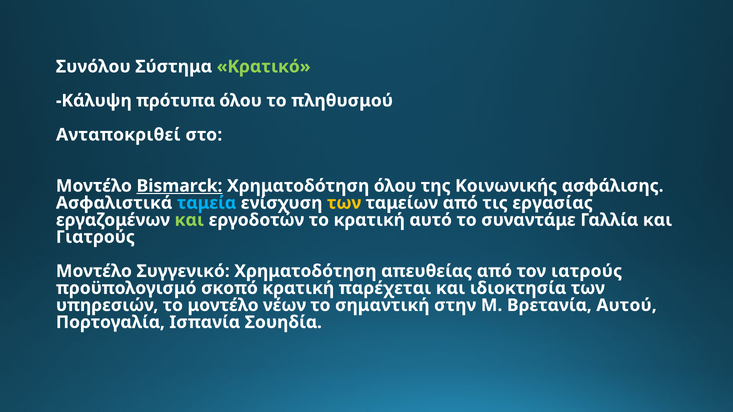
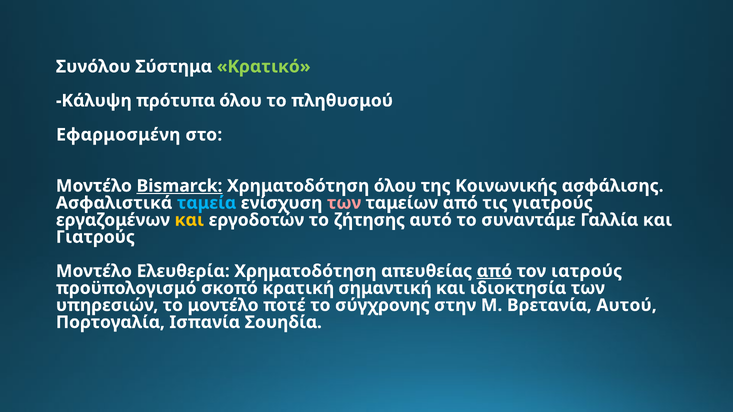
Ανταποκριθεί: Ανταποκριθεί -> Εφαρμοσμένη (118, 135)
των colour: yellow -> pink (344, 203)
τις εργασίας: εργασίας -> γιατρούς (553, 203)
και colour: light green -> yellow (189, 220)
το κρατική: κρατική -> ζήτησης (369, 220)
Συγγενικό: Συγγενικό -> Ελευθερία (183, 271)
από underline: none -> present (494, 271)
παρέχεται: παρέχεται -> σημαντική (385, 288)
νέων: νέων -> ποτέ (284, 305)
σημαντική: σημαντική -> σύγχρονης (382, 305)
